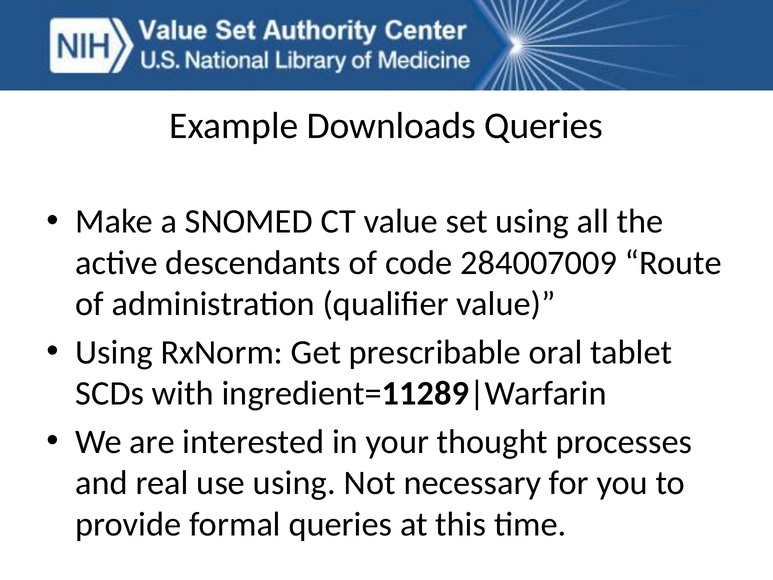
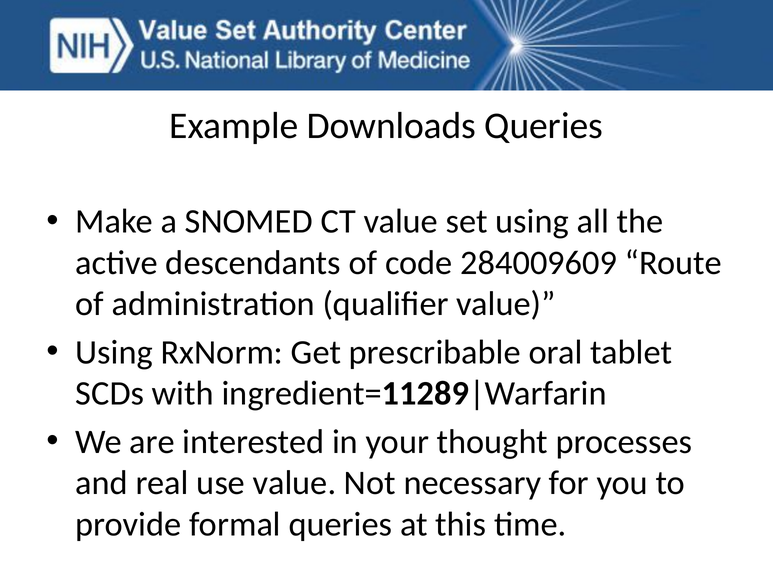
284007009: 284007009 -> 284009609 (539, 263)
use using: using -> value (294, 483)
